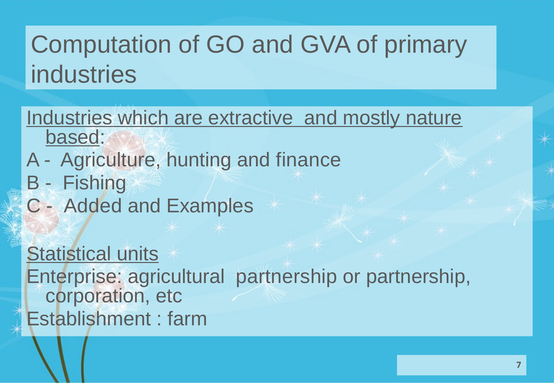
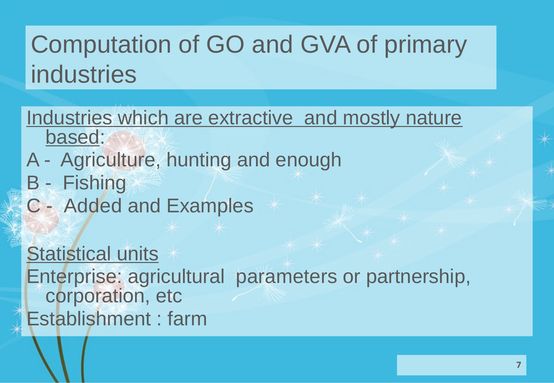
finance: finance -> enough (309, 160)
agricultural partnership: partnership -> parameters (287, 277)
